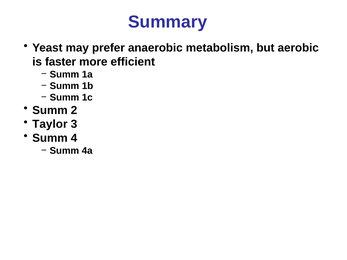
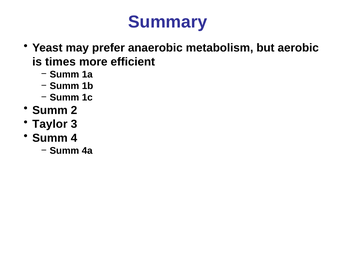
faster: faster -> times (60, 62)
